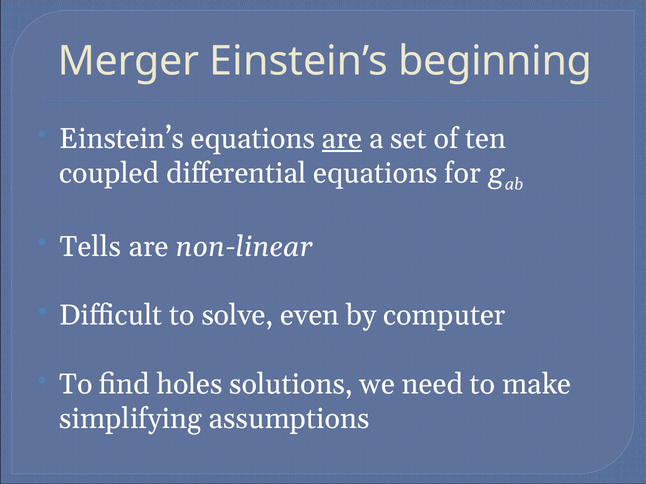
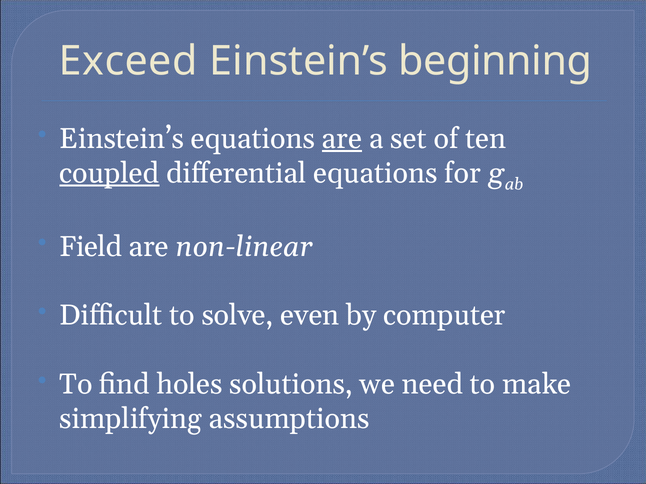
Merger: Merger -> Exceed (128, 61)
coupled underline: none -> present (109, 173)
Tells: Tells -> Field (91, 247)
